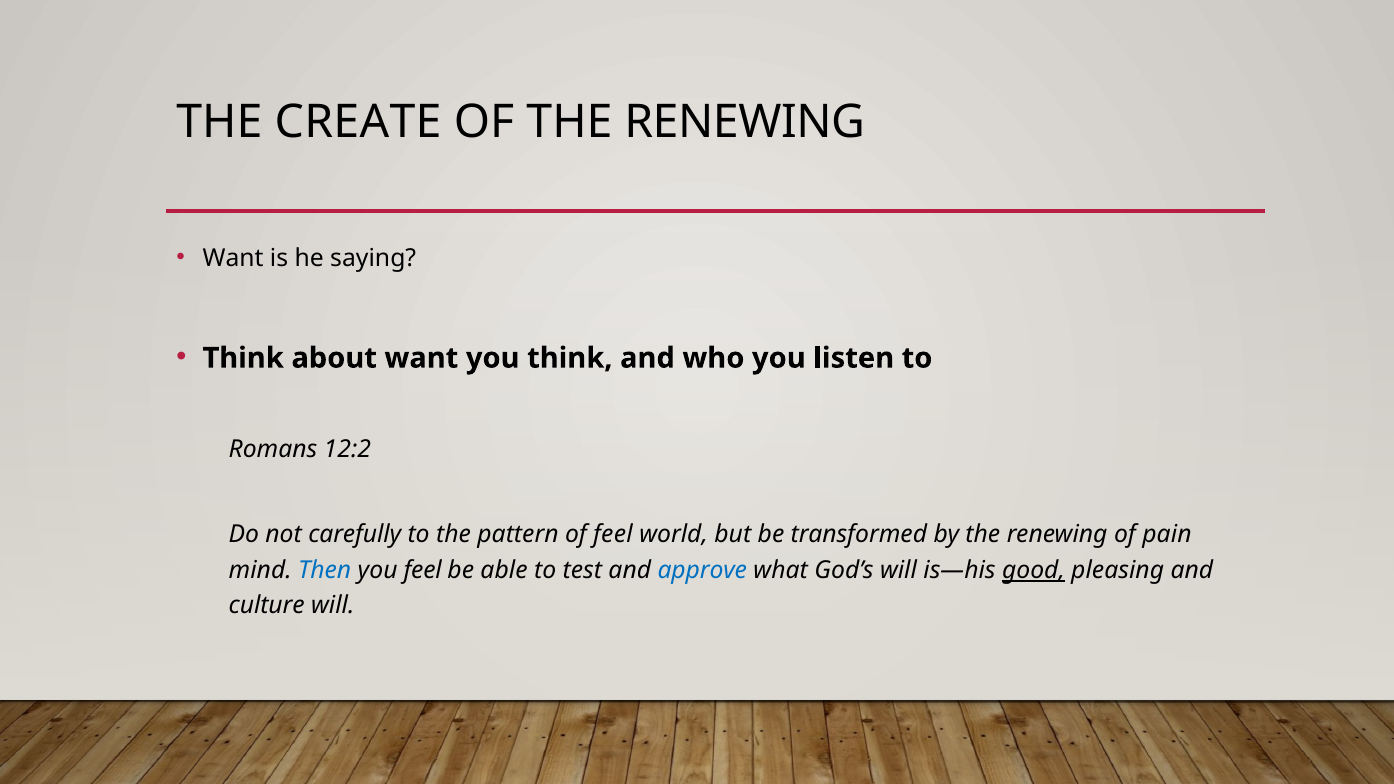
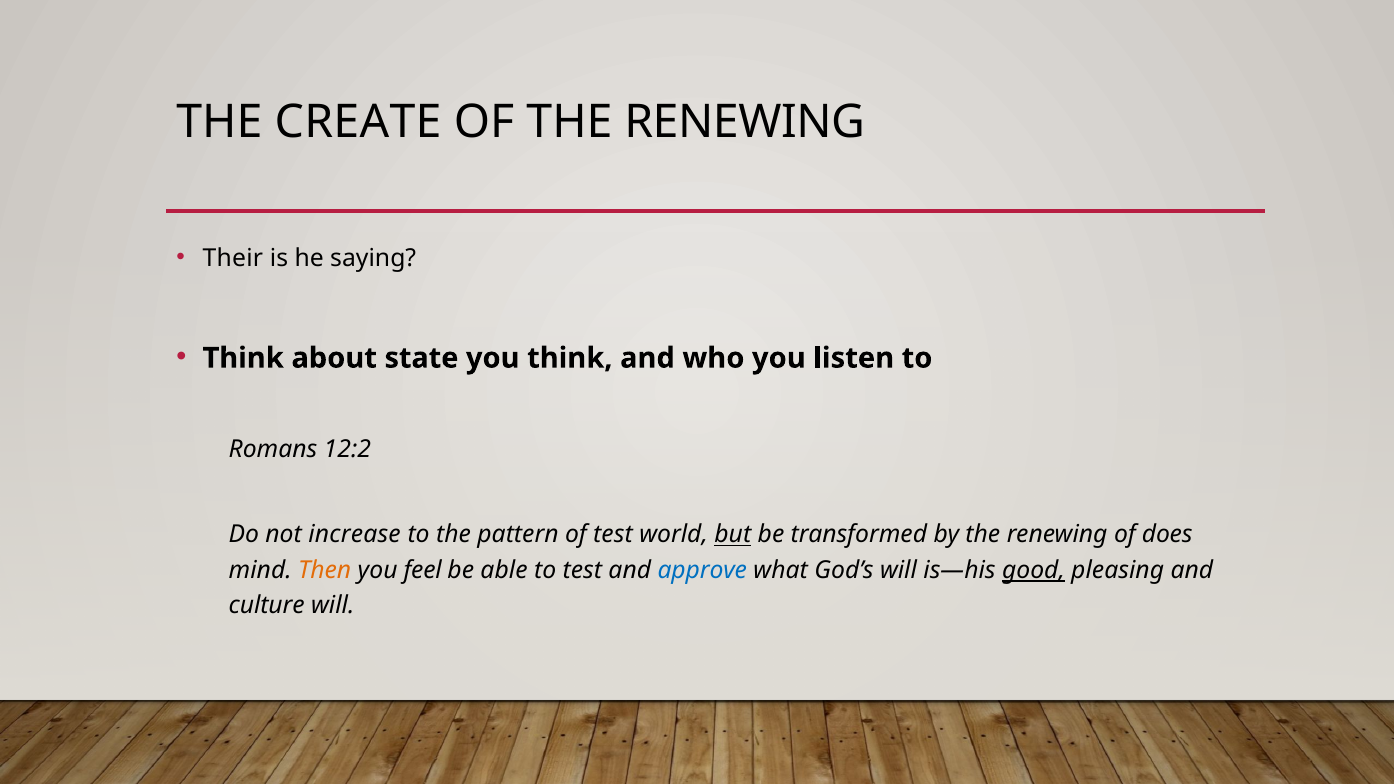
Want: Want -> Their (233, 258)
about want: want -> state (421, 358)
carefully: carefully -> increase (355, 535)
of feel: feel -> test (613, 535)
but underline: none -> present (733, 535)
pain: pain -> does (1167, 535)
Then colour: blue -> orange (325, 570)
